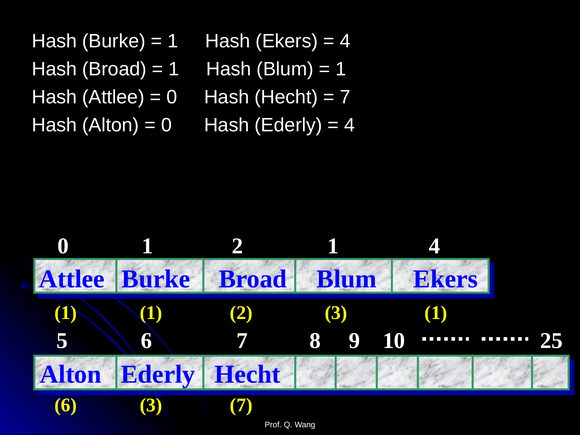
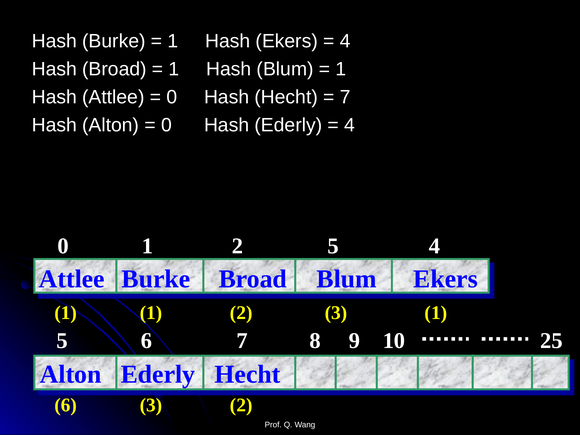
2 1: 1 -> 5 (333, 246)
3 7: 7 -> 2 (241, 405)
